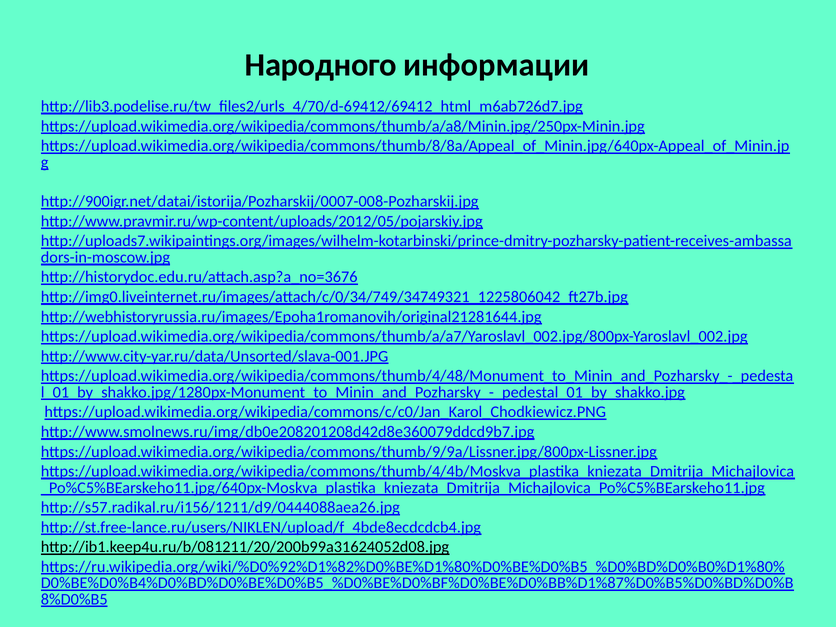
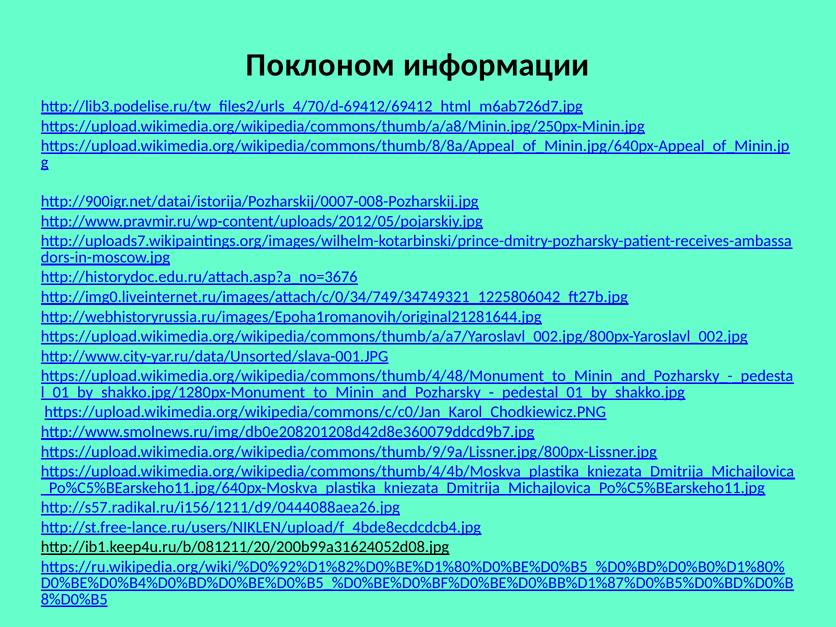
Народного: Народного -> Поклоном (321, 65)
